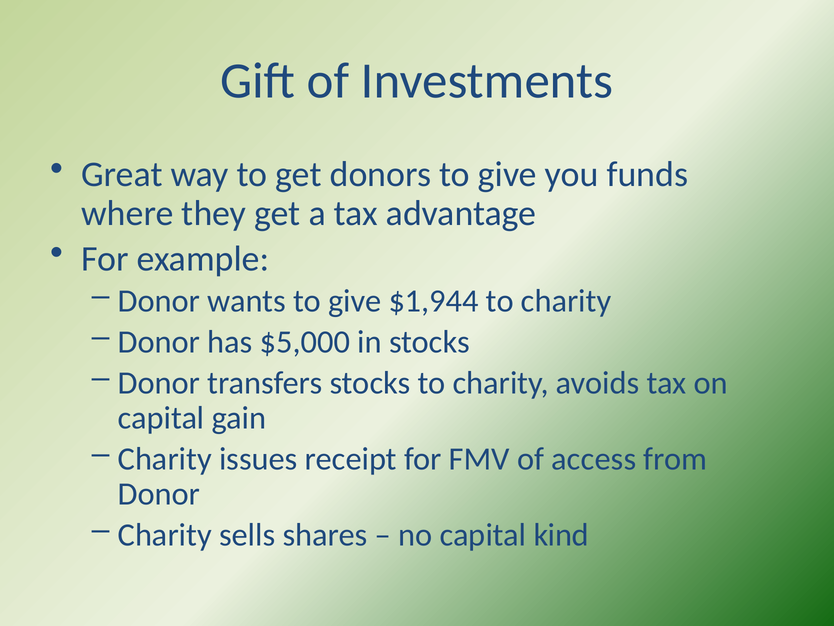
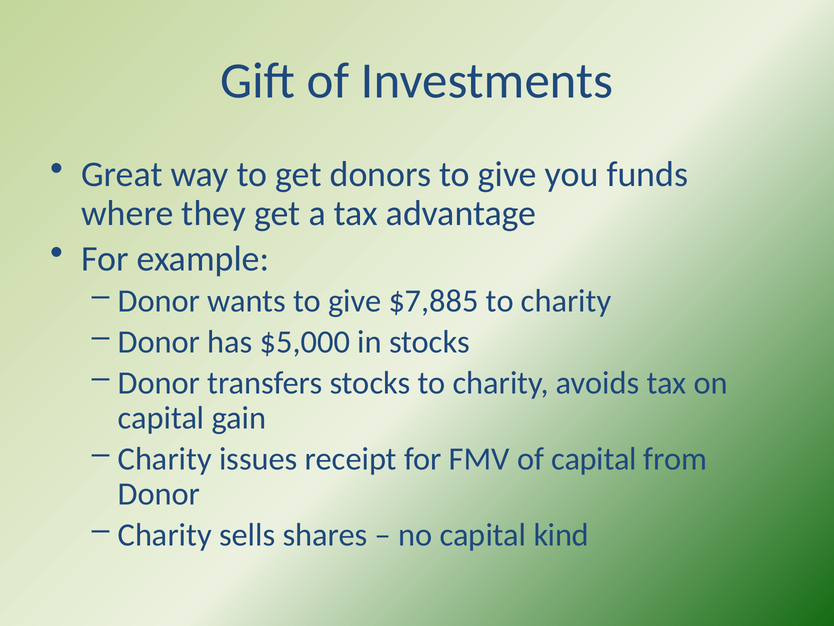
$1,944: $1,944 -> $7,885 (434, 301)
of access: access -> capital (594, 458)
